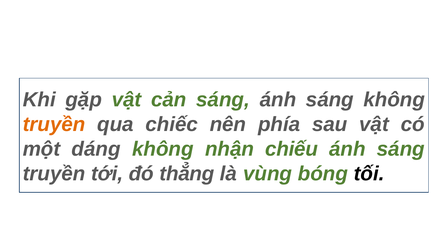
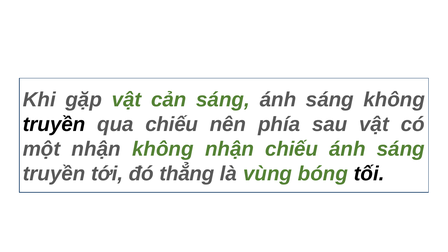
truyền colour: orange -> black (54, 124)
qua chiếc: chiếc -> chiếu (172, 124)
một dáng: dáng -> nhận (96, 149)
